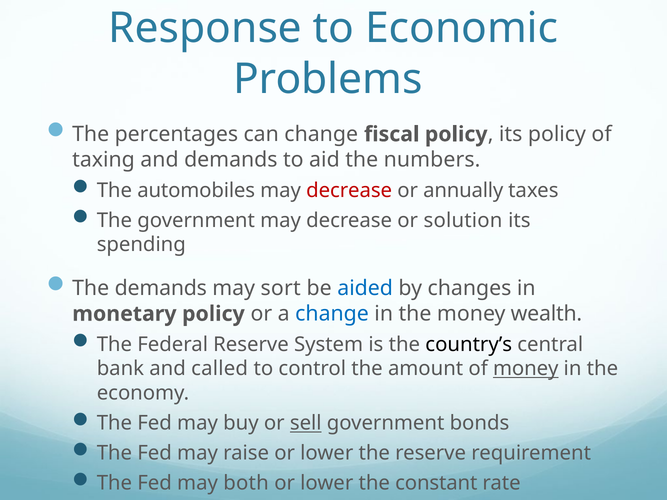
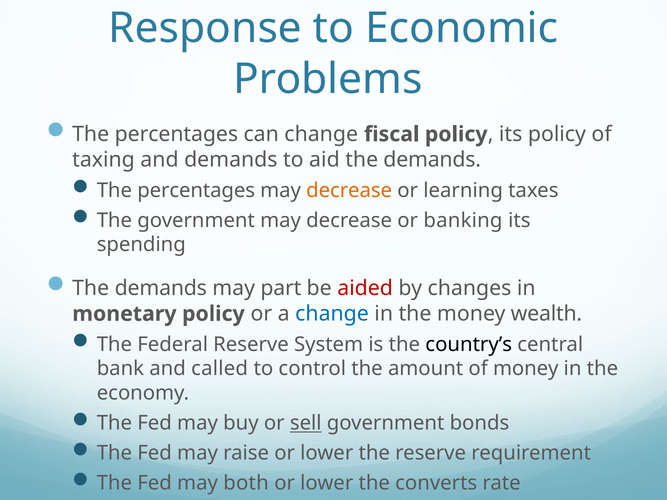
aid the numbers: numbers -> demands (432, 160)
automobiles: automobiles -> percentages (196, 190)
decrease colour: red -> orange (349, 190)
annually: annually -> learning (463, 190)
solution: solution -> banking (463, 220)
sort: sort -> part (281, 288)
aided colour: blue -> red (365, 288)
money underline: present -> none (526, 369)
constant: constant -> converts (436, 483)
